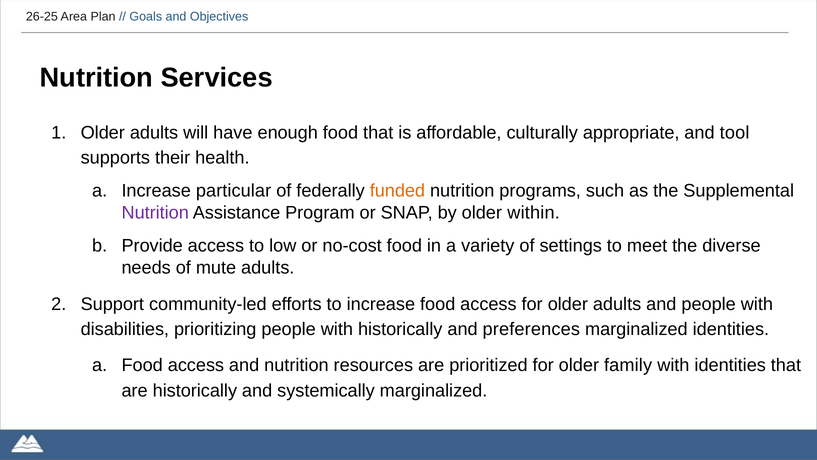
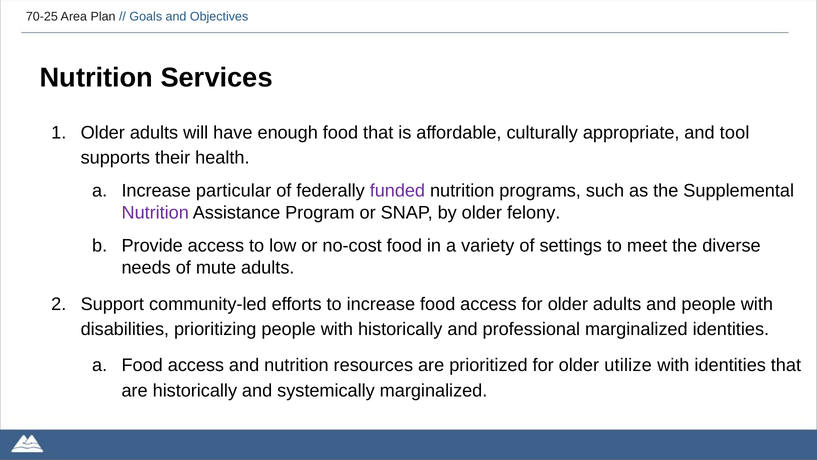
26-25: 26-25 -> 70-25 (42, 17)
funded colour: orange -> purple (397, 191)
within: within -> felony (534, 212)
preferences: preferences -> professional (531, 329)
family: family -> utilize (628, 365)
